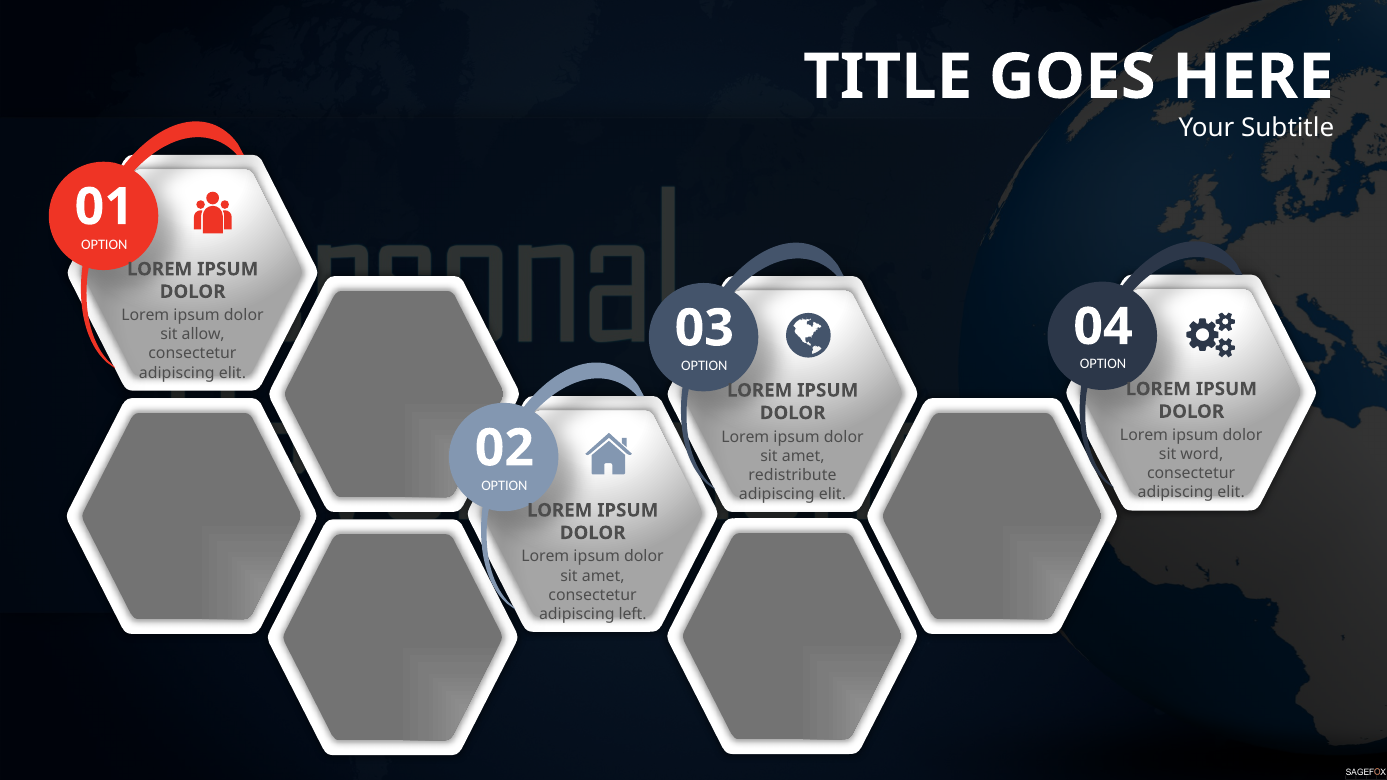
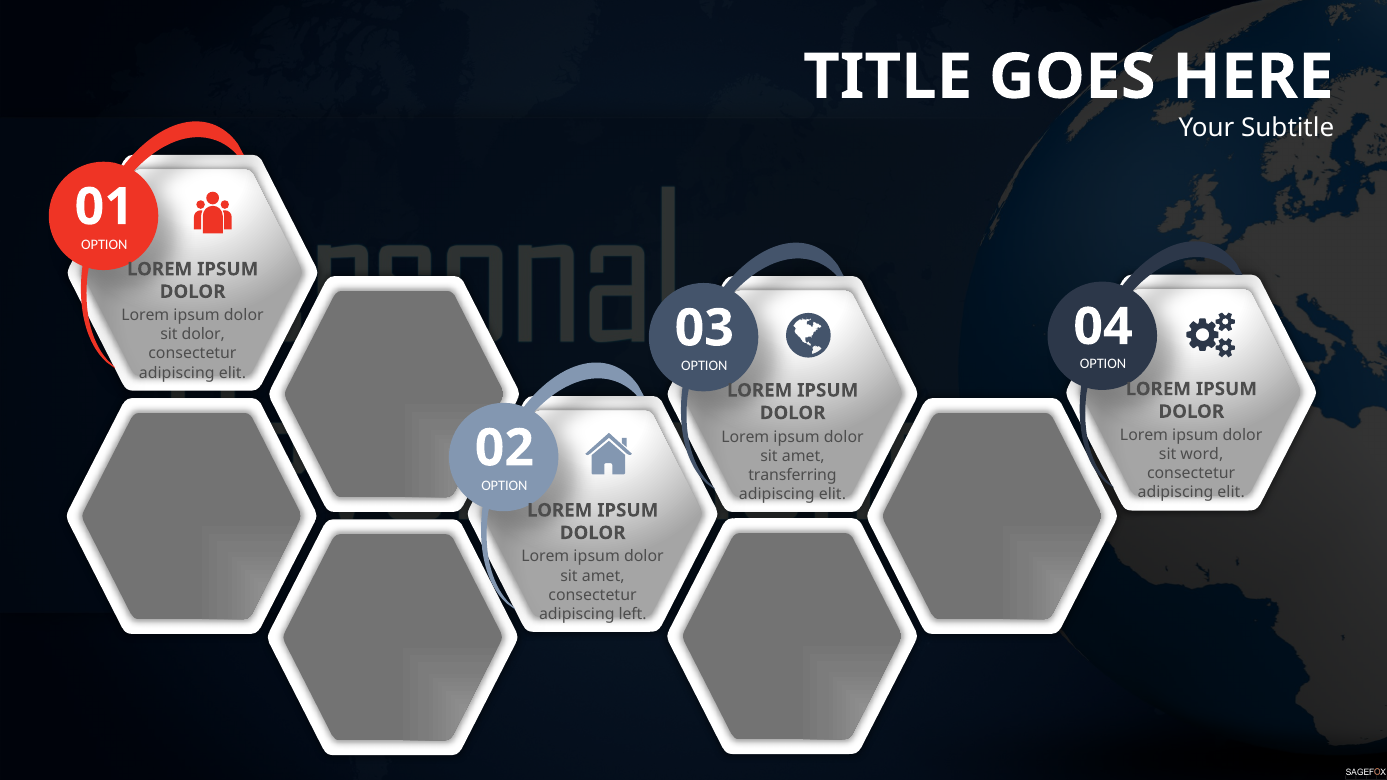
sit allow: allow -> dolor (203, 335)
redistribute: redistribute -> transferring (793, 475)
